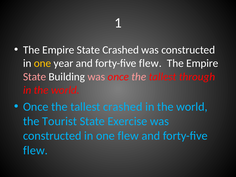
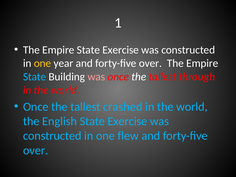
Empire State Crashed: Crashed -> Exercise (121, 50)
year and forty-five flew: flew -> over (150, 63)
State colour: pink -> light blue (35, 77)
the colour: pink -> white (139, 77)
Tourist: Tourist -> English (60, 121)
flew: flew -> over (36, 150)
